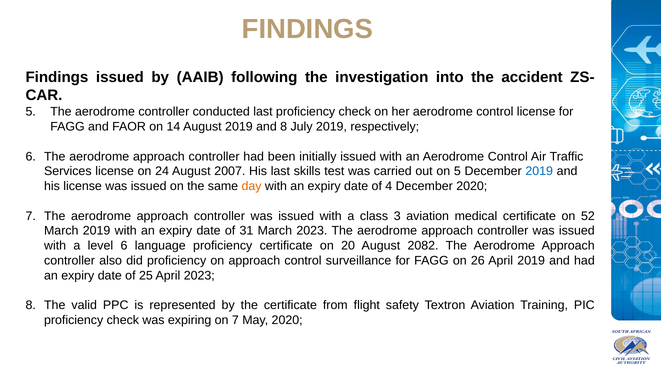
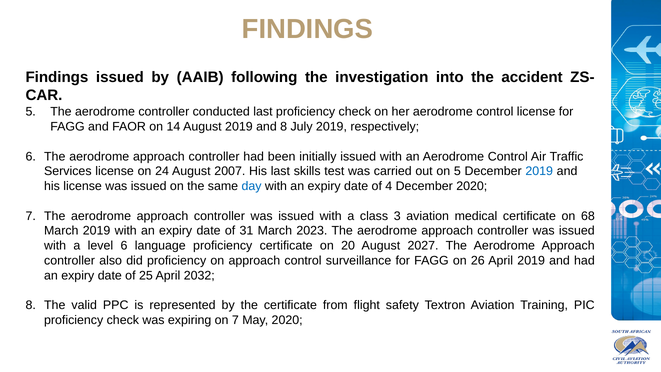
day colour: orange -> blue (252, 186)
52: 52 -> 68 (588, 216)
2082: 2082 -> 2027 (423, 246)
April 2023: 2023 -> 2032 (199, 275)
